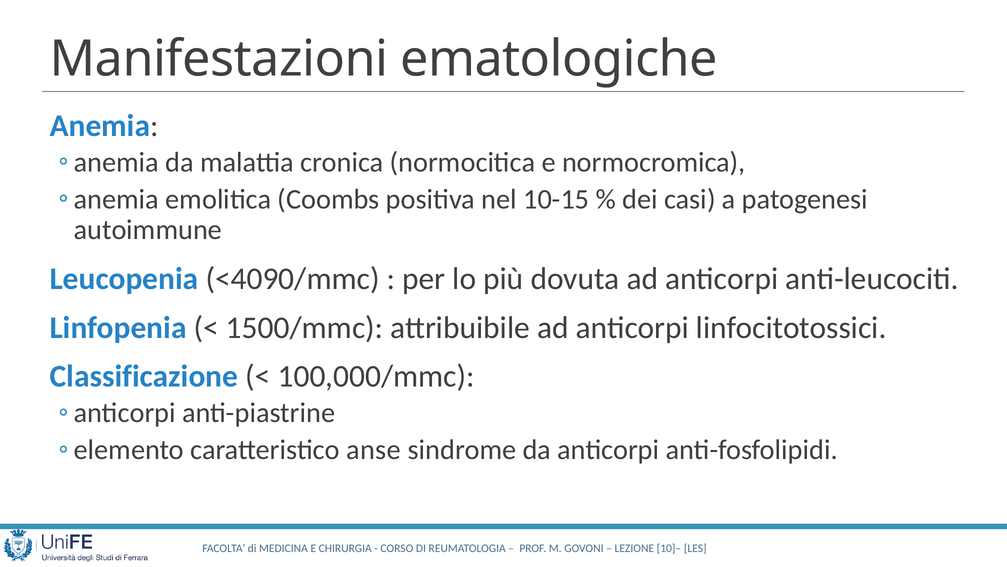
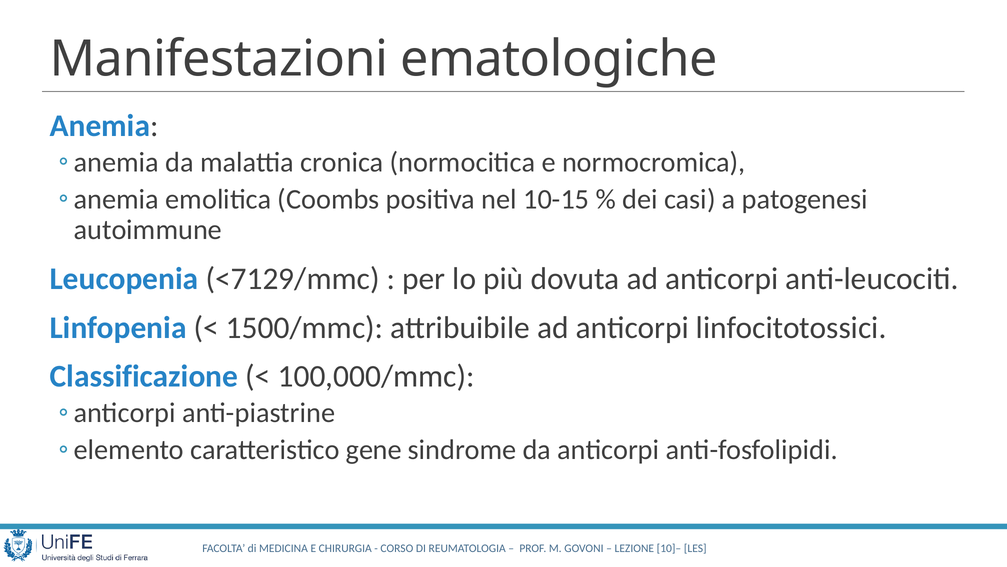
<4090/mmc: <4090/mmc -> <7129/mmc (293, 279)
anse: anse -> gene (374, 450)
